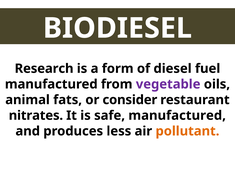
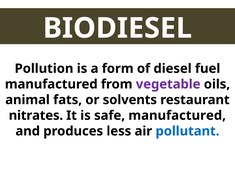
Research: Research -> Pollution (44, 69)
consider: consider -> solvents (130, 100)
pollutant colour: orange -> blue (187, 131)
